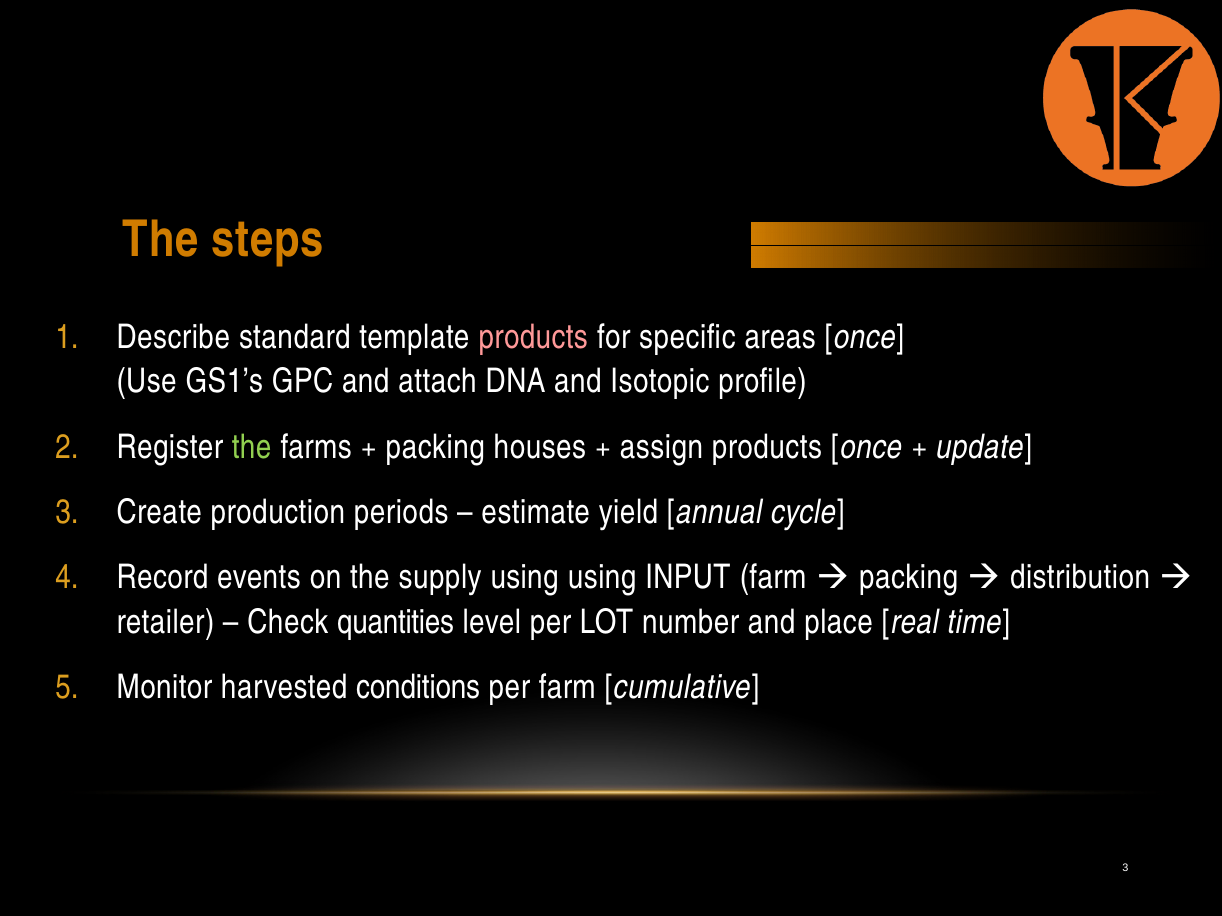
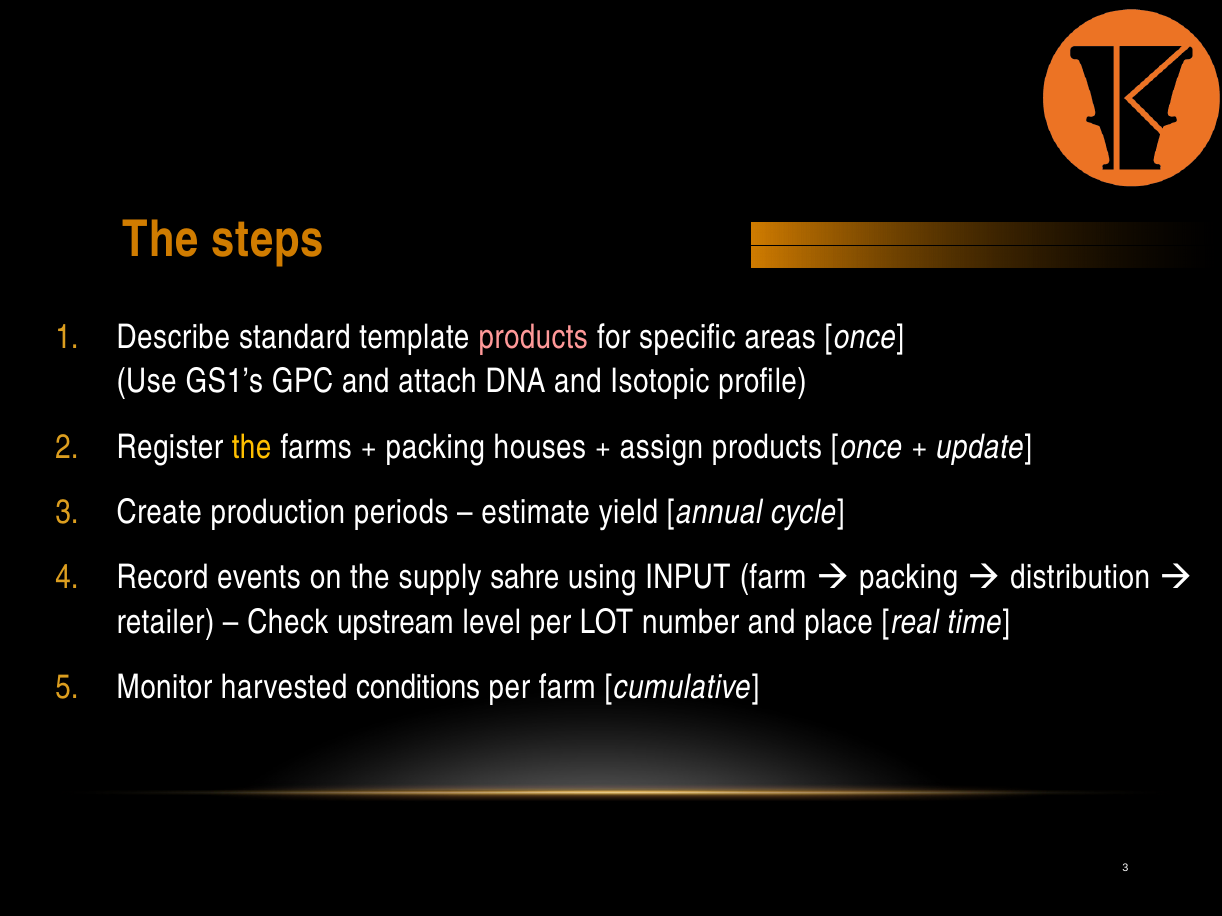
the colour: light green -> yellow (252, 447)
supply using: using -> sahre (525, 578)
quantities: quantities -> upstream (395, 622)
